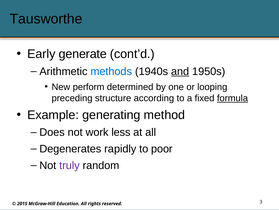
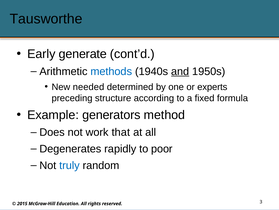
perform: perform -> needed (88, 87)
looping: looping -> experts (212, 87)
formula underline: present -> none (232, 98)
generating: generating -> generators (111, 115)
less: less -> that (121, 132)
truly colour: purple -> blue (69, 165)
